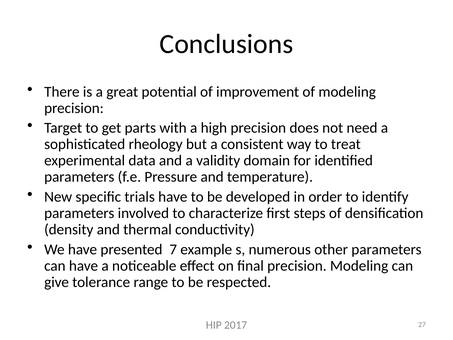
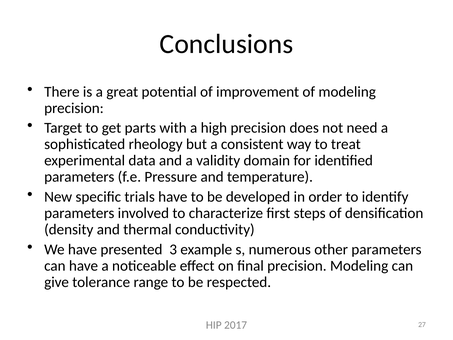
7: 7 -> 3 (173, 249)
